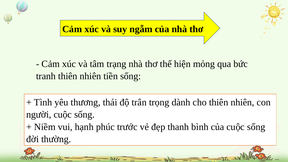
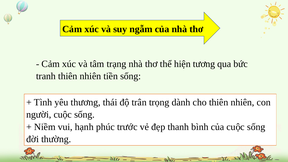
mỏng: mỏng -> tương (204, 64)
